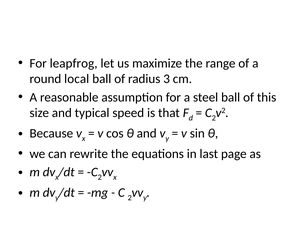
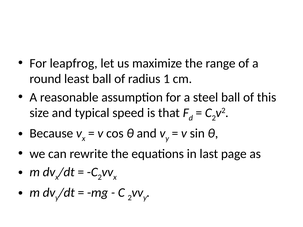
local: local -> least (77, 79)
3: 3 -> 1 (167, 79)
